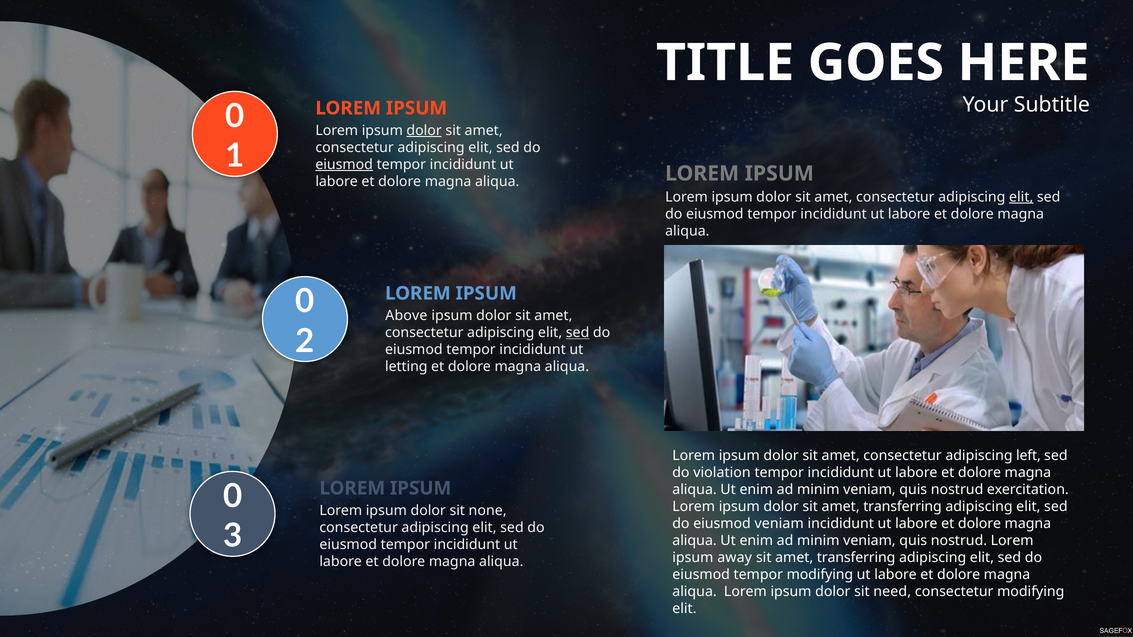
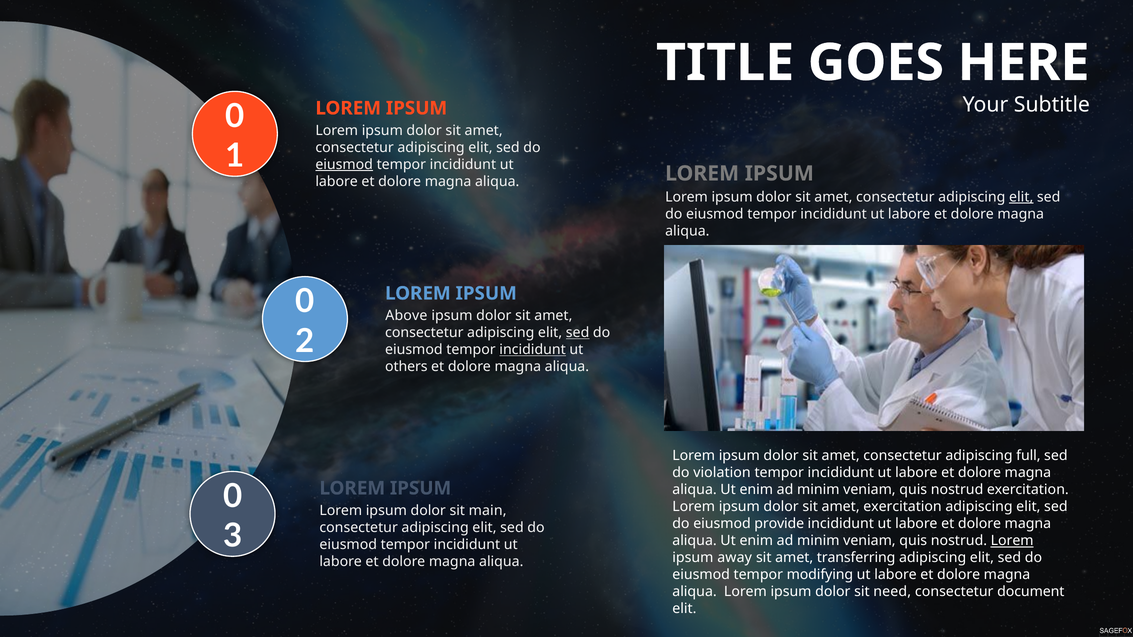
dolor underline: present -> none (424, 131)
incididunt underline: none -> present (533, 350)
letting: letting -> others (406, 367)
left: left -> full (1028, 456)
dolor sit amet transferring: transferring -> exercitation (902, 507)
none: none -> main (488, 511)
eiusmod veniam: veniam -> provide (779, 524)
Lorem underline: none -> present (1012, 541)
consectetur modifying: modifying -> document (1031, 592)
